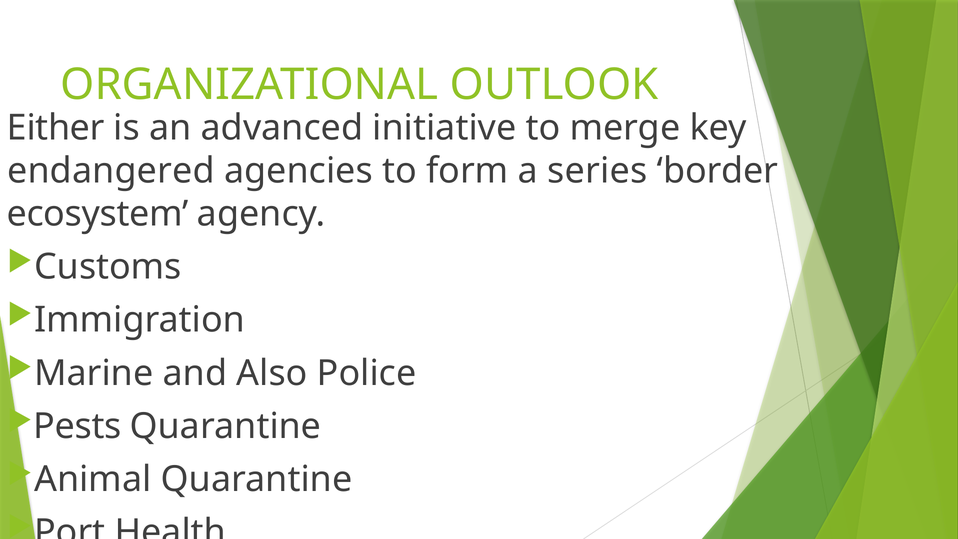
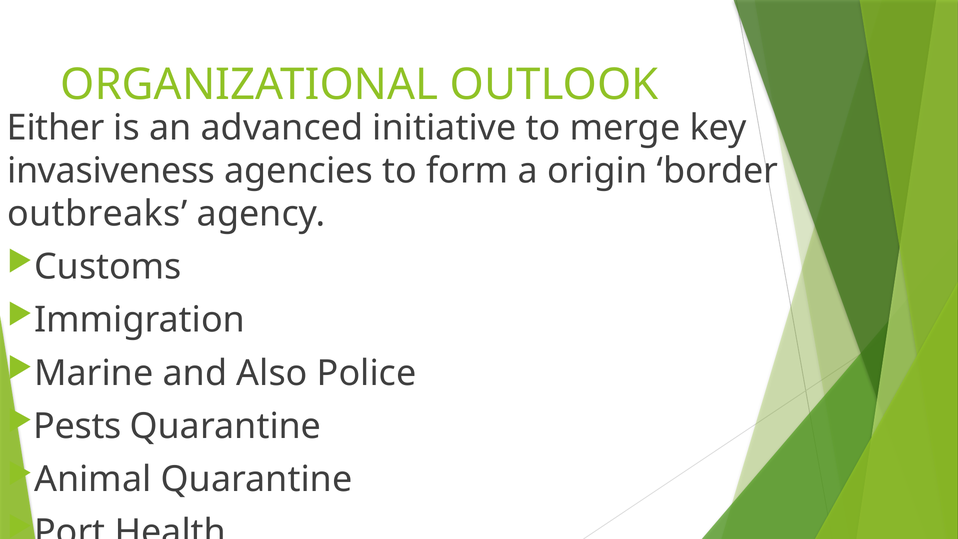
endangered: endangered -> invasiveness (111, 171)
series: series -> origin (597, 171)
ecosystem: ecosystem -> outbreaks (97, 214)
